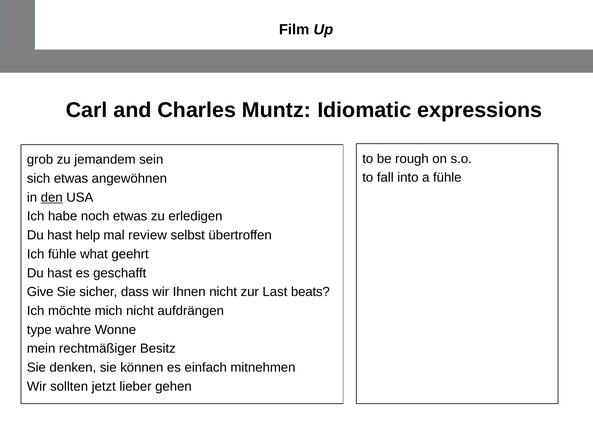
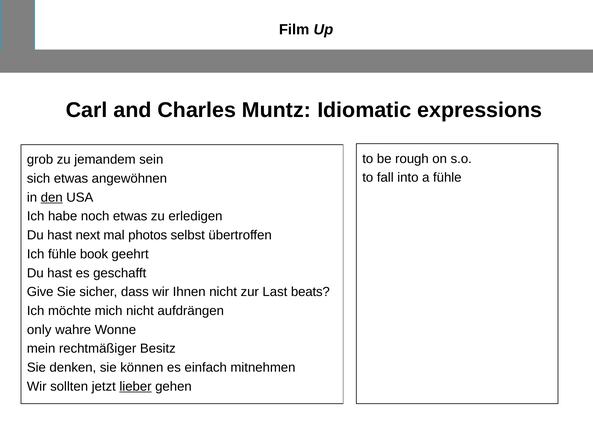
help: help -> next (88, 236)
review: review -> photos (148, 236)
what: what -> book (94, 255)
type: type -> only (39, 330)
lieber underline: none -> present (136, 387)
